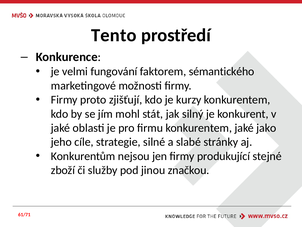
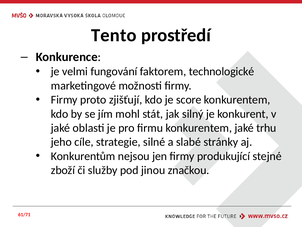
sémantického: sémantického -> technologické (222, 71)
kurzy: kurzy -> score (189, 100)
jako: jako -> trhu (266, 128)
